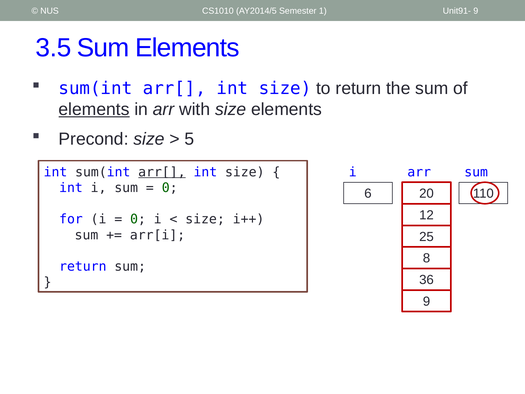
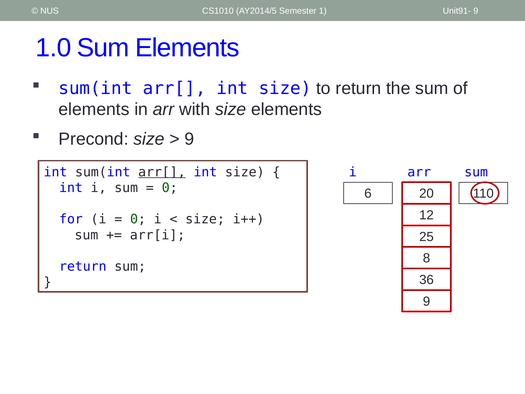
3.5: 3.5 -> 1.0 (54, 48)
elements underline: present -> none (94, 109)
5: 5 -> 9 (189, 139)
